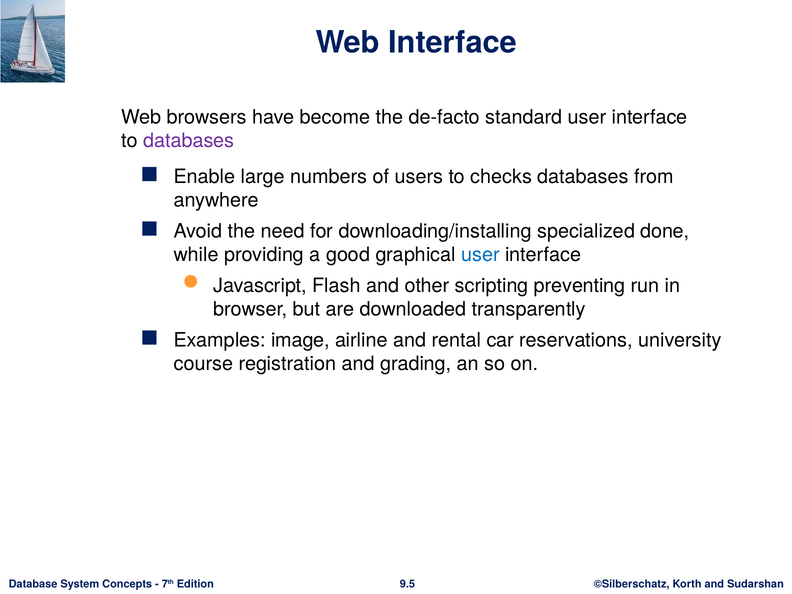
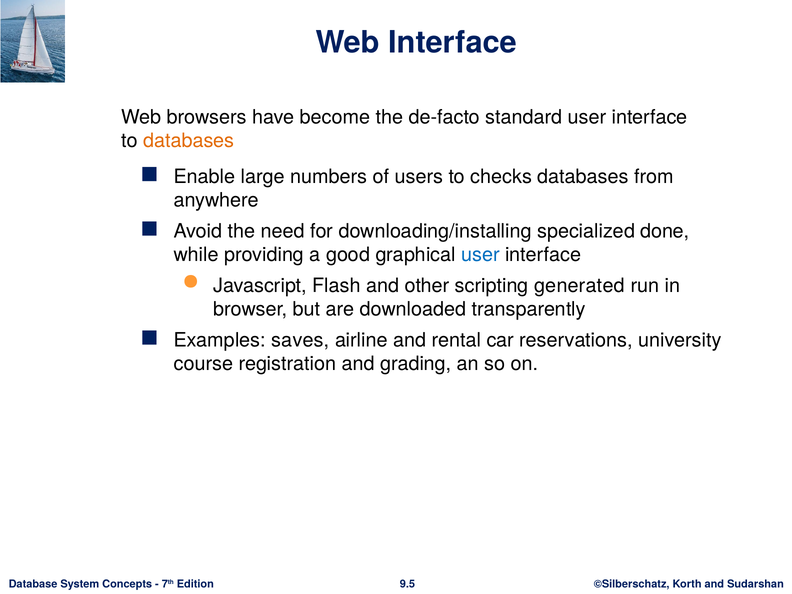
databases colour: purple -> orange (189, 141)
preventing: preventing -> generated (580, 286)
image: image -> saves (300, 340)
